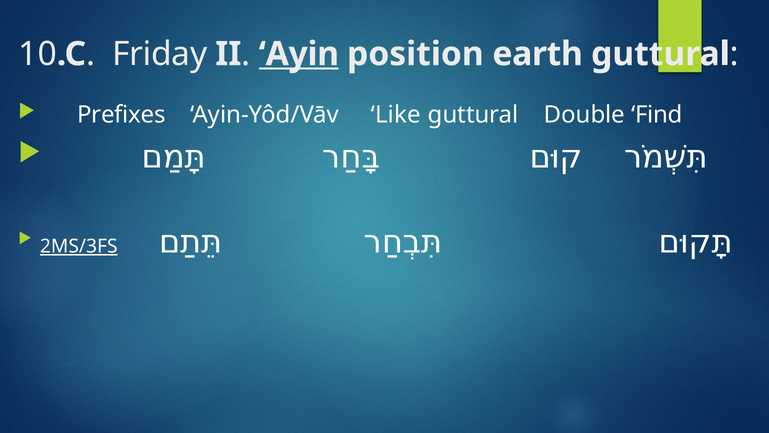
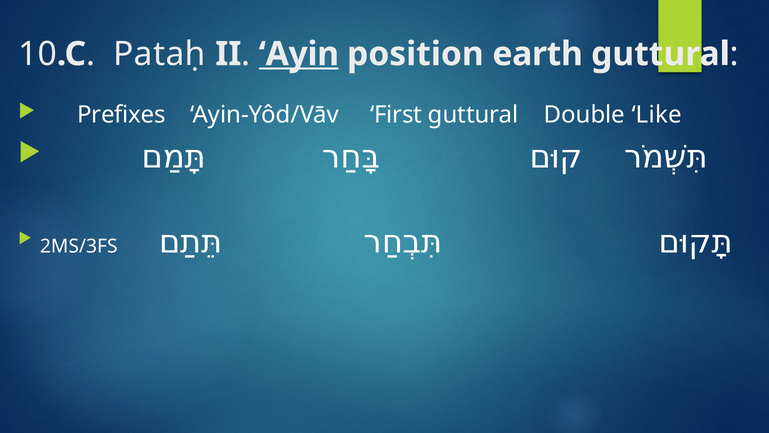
Friday: Friday -> Pataḥ (159, 54)
Like: Like -> First (396, 115)
Find: Find -> Like (657, 115)
2MS/3FS underline: present -> none (79, 246)
